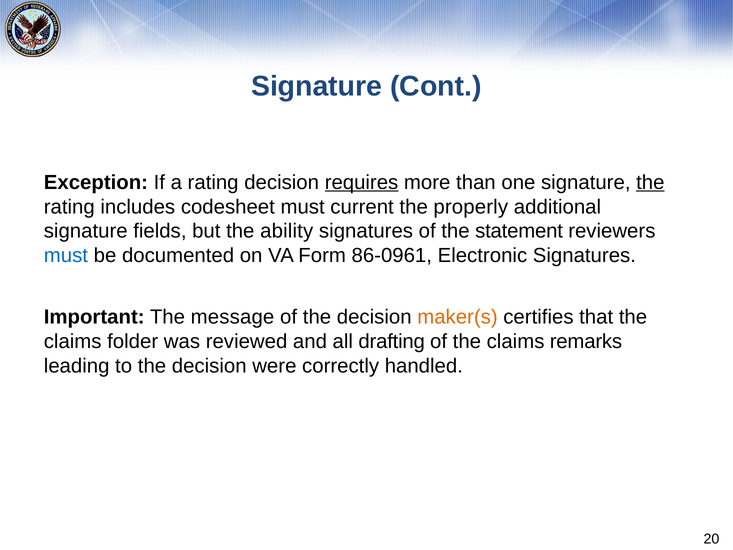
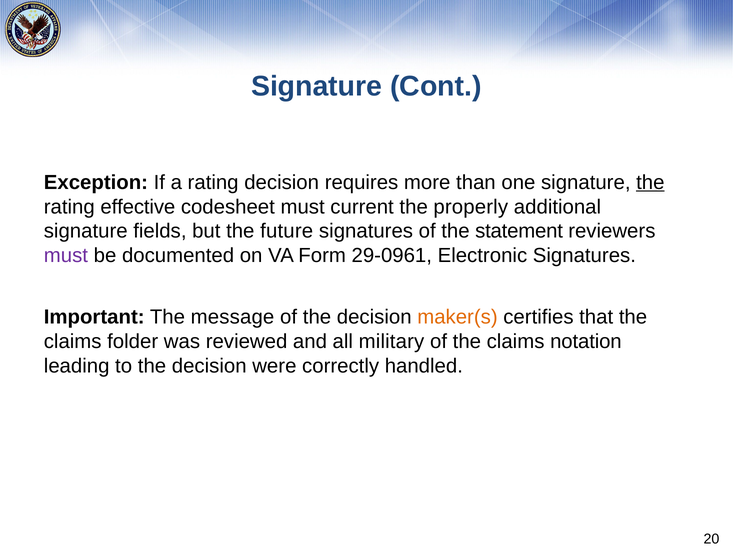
requires underline: present -> none (362, 182)
includes: includes -> effective (138, 207)
ability: ability -> future (287, 231)
must colour: blue -> purple (66, 256)
86-0961: 86-0961 -> 29-0961 (392, 256)
drafting: drafting -> military (391, 341)
remarks: remarks -> notation (586, 341)
